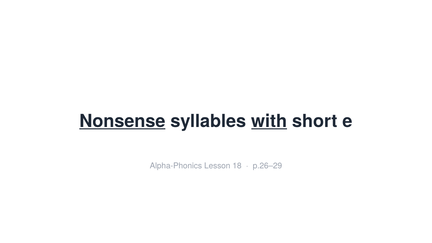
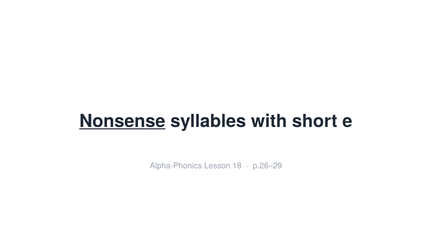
with underline: present -> none (269, 121)
